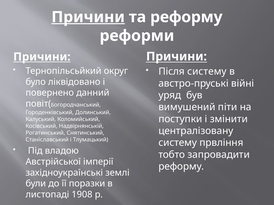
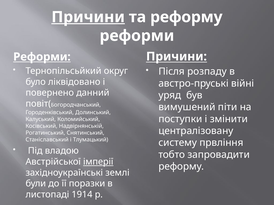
Причини: Причини -> Реформи (42, 57)
Після систему: систему -> розпаду (207, 72)
імперії underline: none -> present (98, 162)
1908: 1908 -> 1914 (82, 195)
